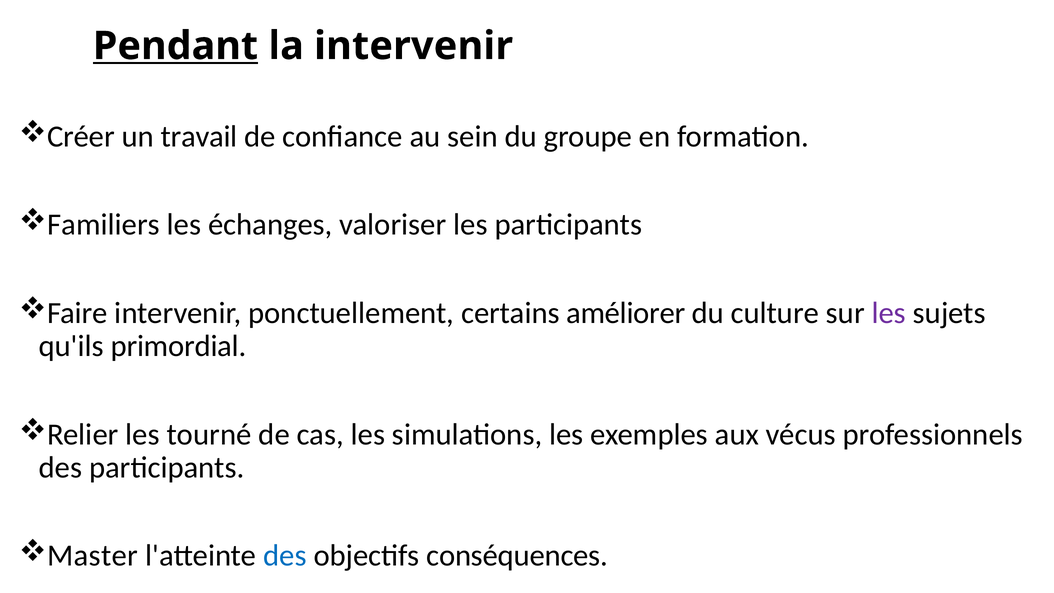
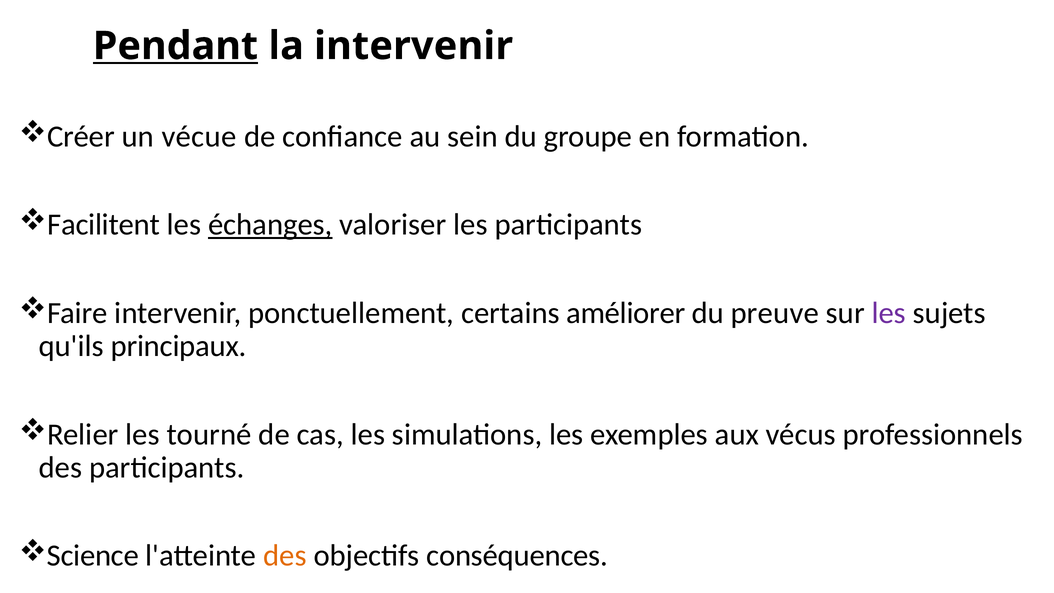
travail: travail -> vécue (199, 136)
Familiers: Familiers -> Facilitent (104, 225)
échanges underline: none -> present (270, 225)
culture: culture -> preuve (775, 313)
primordial: primordial -> principaux (179, 346)
Master: Master -> Science (93, 556)
des colour: blue -> orange (285, 556)
